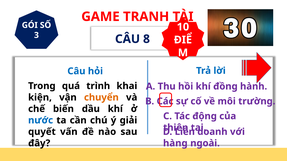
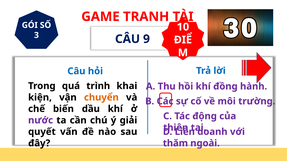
8: 8 -> 9 (146, 39)
nước colour: blue -> purple (41, 121)
hàng: hàng -> thăm (175, 144)
